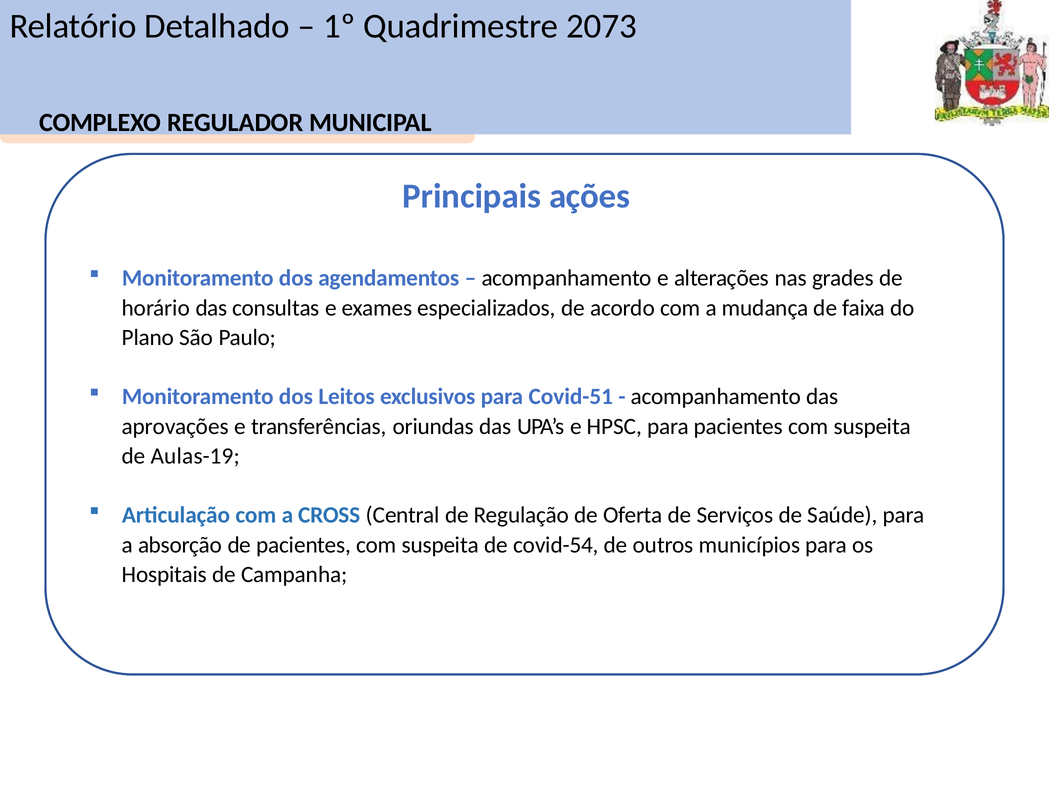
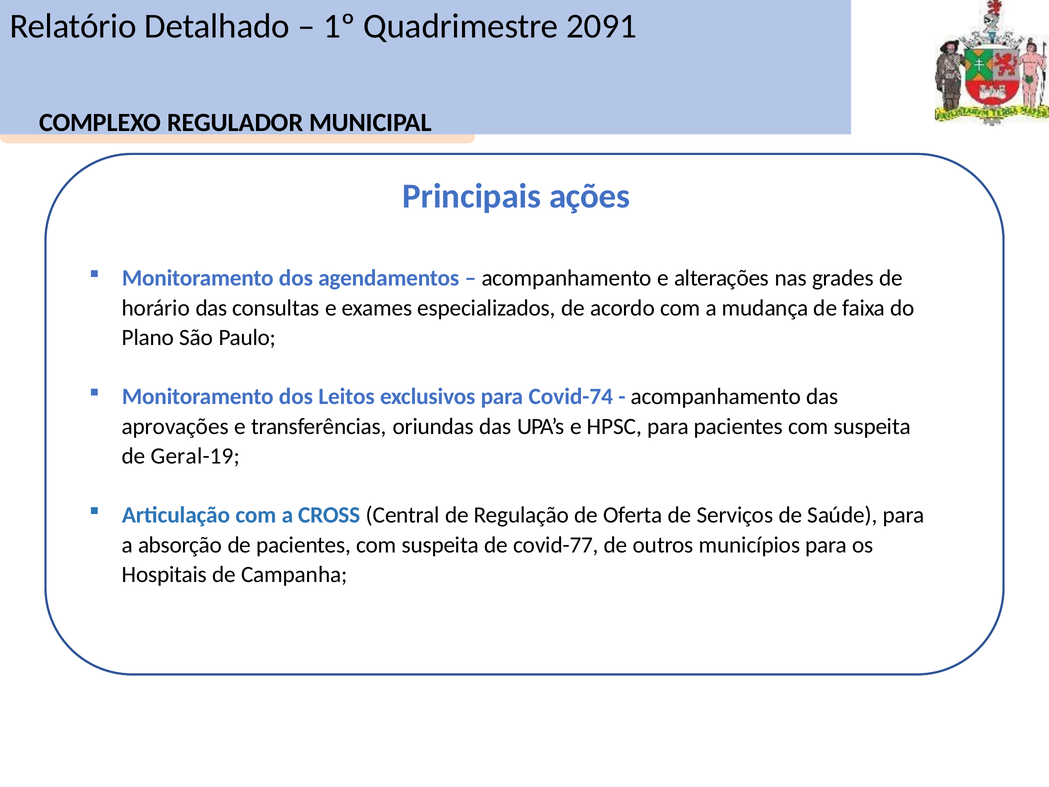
2073: 2073 -> 2091 (602, 26)
Covid-51: Covid-51 -> Covid-74 (571, 397)
Aulas-19: Aulas-19 -> Geral-19 (195, 456)
covid-54: covid-54 -> covid-77 (556, 545)
